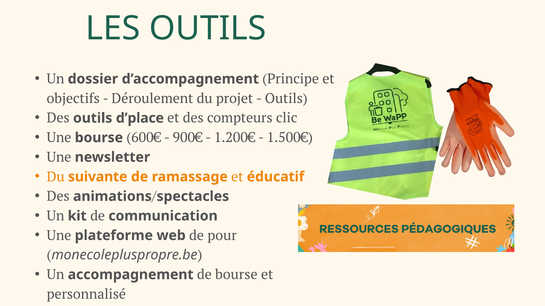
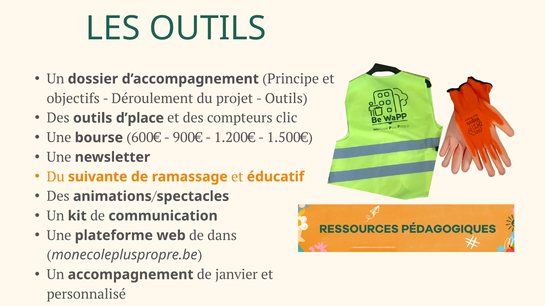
pour: pour -> dans (222, 236)
de bourse: bourse -> janvier (236, 275)
